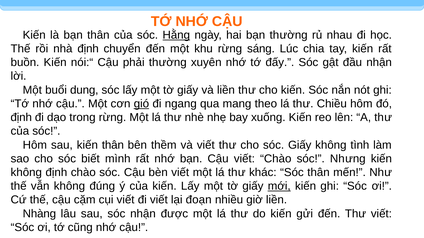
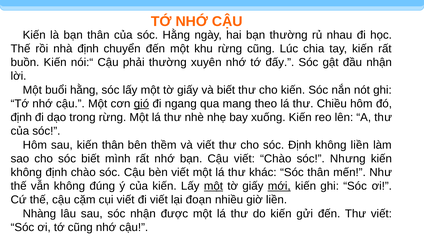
Hằng underline: present -> none (176, 35)
rừng sáng: sáng -> cũng (261, 49)
buổi dung: dung -> hằng (84, 90)
và liền: liền -> biết (226, 90)
sóc Giấy: Giấy -> Định (300, 145)
không tình: tình -> liền (360, 145)
một underline: none -> present (213, 187)
